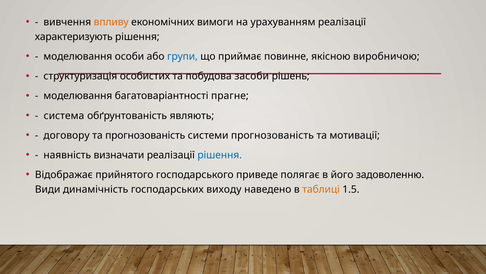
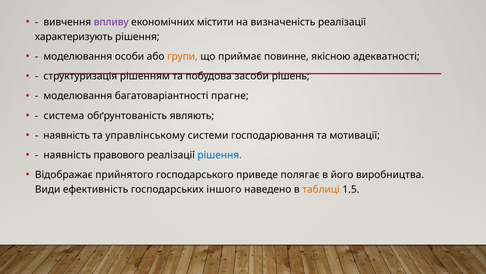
впливу colour: orange -> purple (111, 22)
вимоги: вимоги -> містити (215, 22)
урахуванням: урахуванням -> визначеність (283, 22)
групи colour: blue -> orange (182, 56)
виробничою: виробничою -> адекватності (386, 56)
особистих: особистих -> рішенням (145, 76)
договору: договору -> наявність (67, 135)
та прогнозованість: прогнозованість -> управлінському (145, 135)
системи прогнозованість: прогнозованість -> господарювання (272, 135)
визначати: визначати -> правового (119, 155)
задоволенню: задоволенню -> виробництва (390, 174)
динамічність: динамічність -> ефективність (96, 189)
виходу: виходу -> іншого (224, 189)
